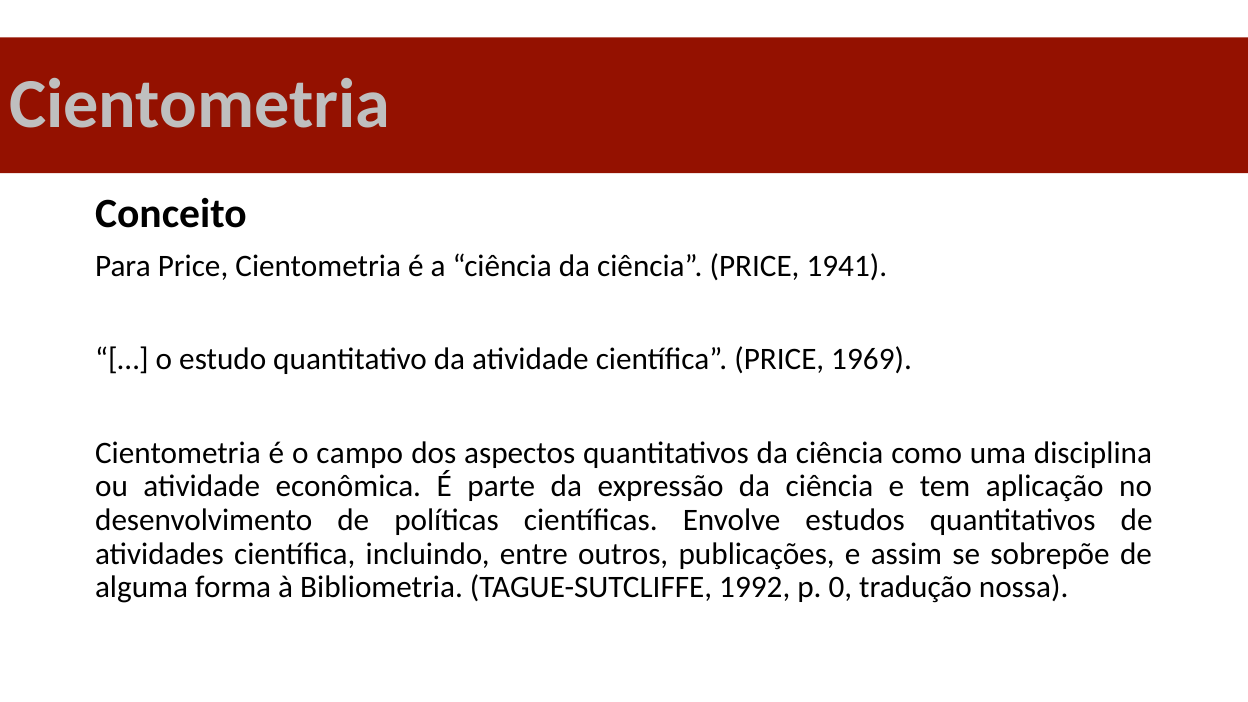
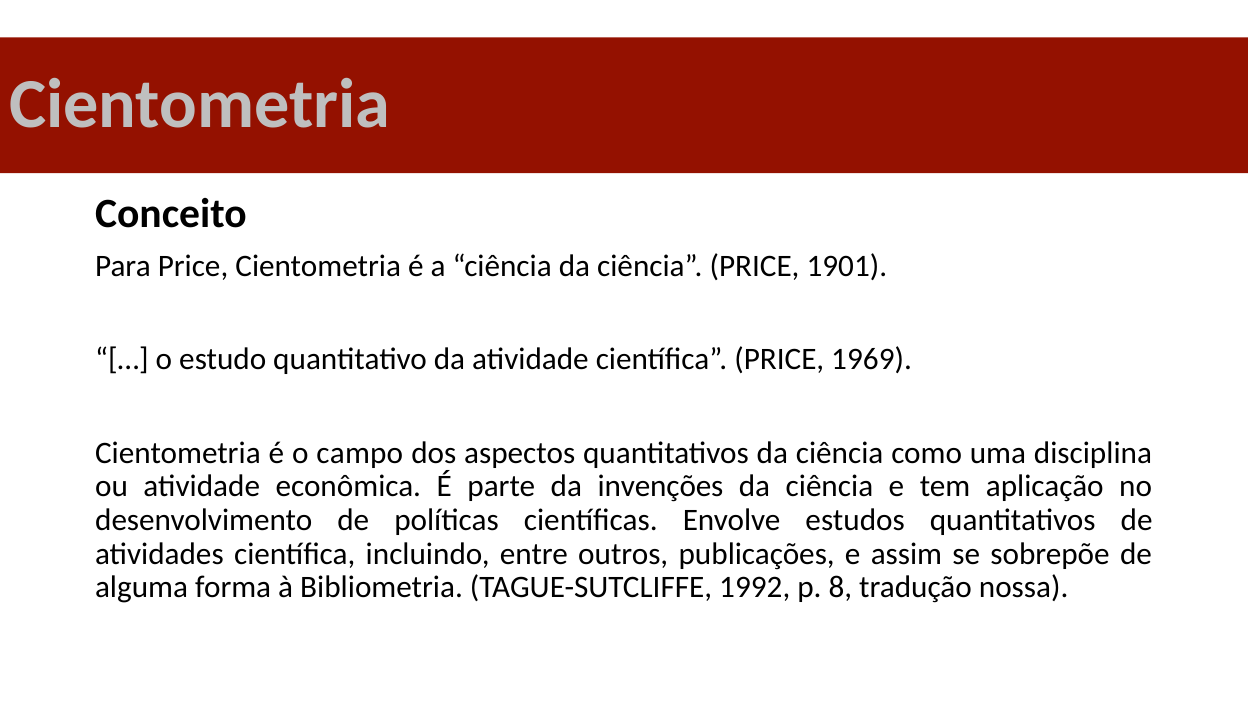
1941: 1941 -> 1901 (847, 266)
expressão: expressão -> invenções (660, 487)
0: 0 -> 8 (840, 588)
